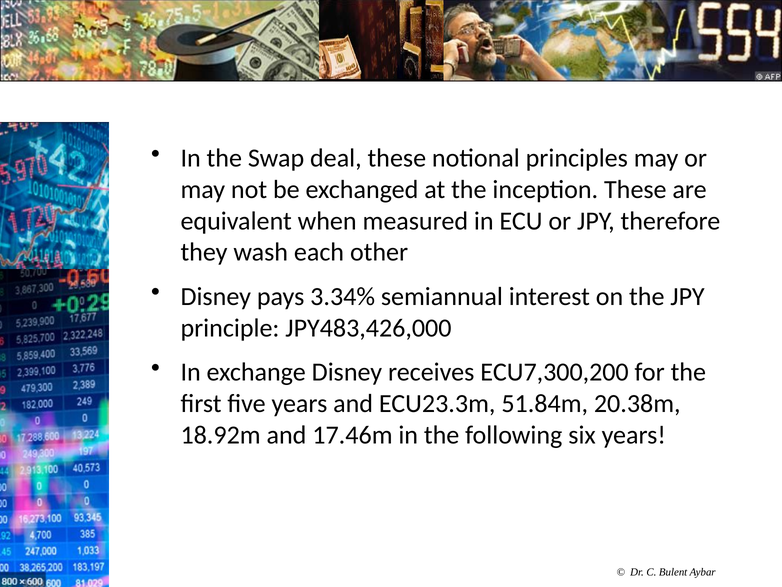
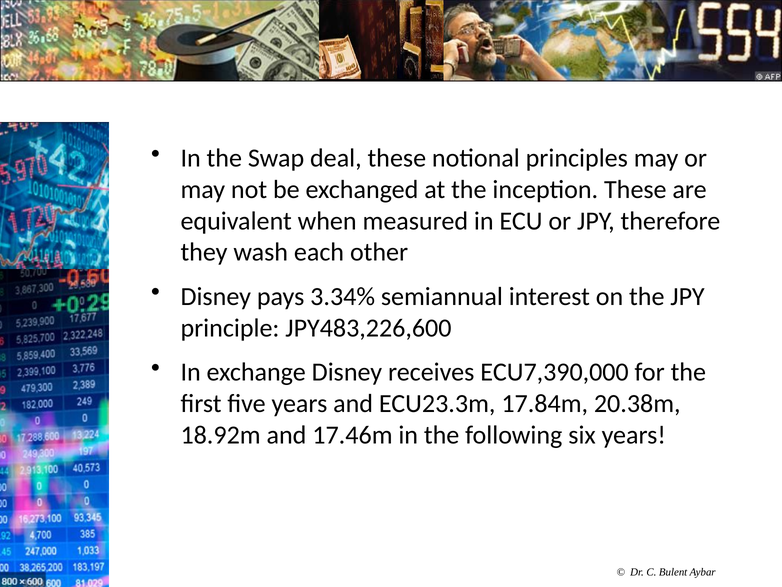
JPY483,426,000: JPY483,426,000 -> JPY483,226,600 (368, 328)
ECU7,300,200: ECU7,300,200 -> ECU7,390,000 (554, 372)
51.84m: 51.84m -> 17.84m (545, 403)
